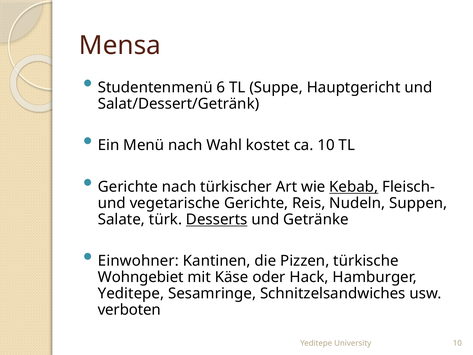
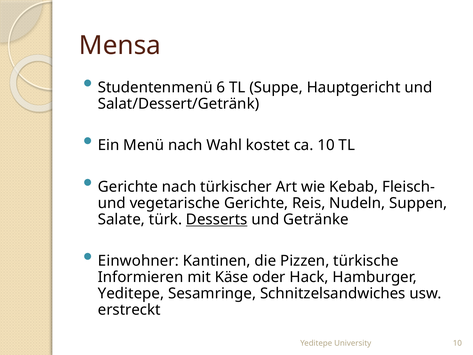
Kebab underline: present -> none (354, 187)
Wohngebiet: Wohngebiet -> Informieren (141, 277)
verboten: verboten -> erstreckt (129, 310)
